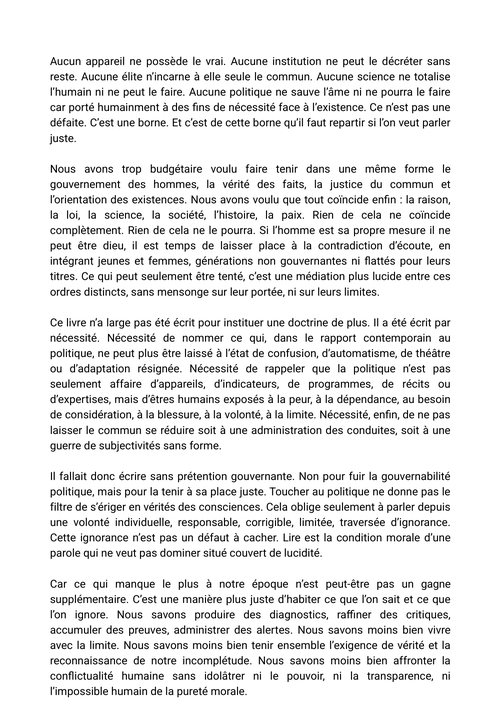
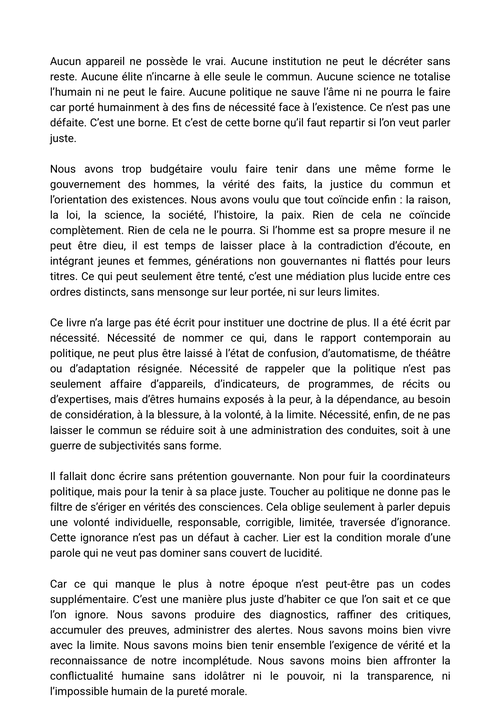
gouvernabilité: gouvernabilité -> coordinateurs (416, 477)
Lire: Lire -> Lier (292, 539)
dominer situé: situé -> sans (215, 554)
gagne: gagne -> codes (436, 585)
